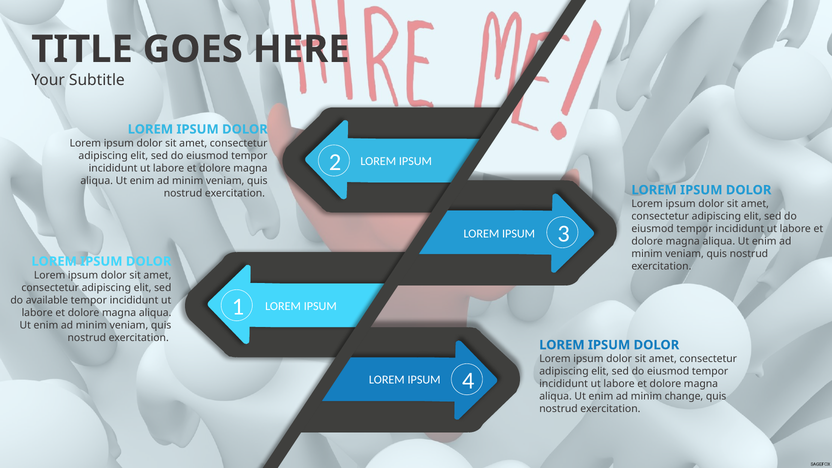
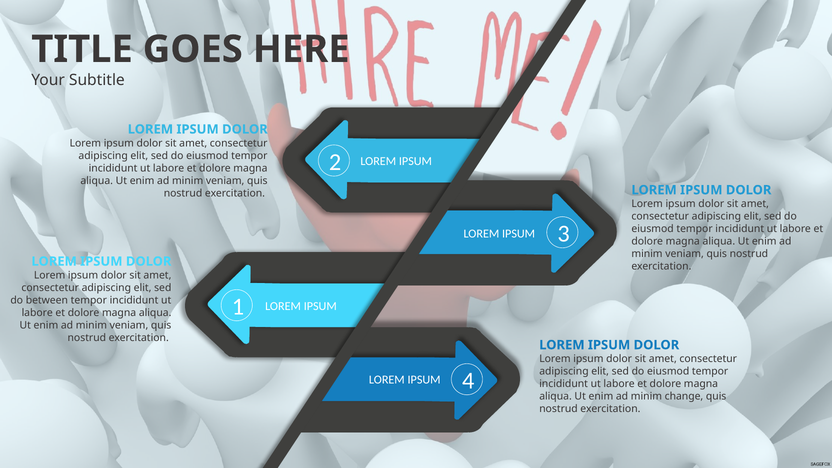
available: available -> between (47, 300)
